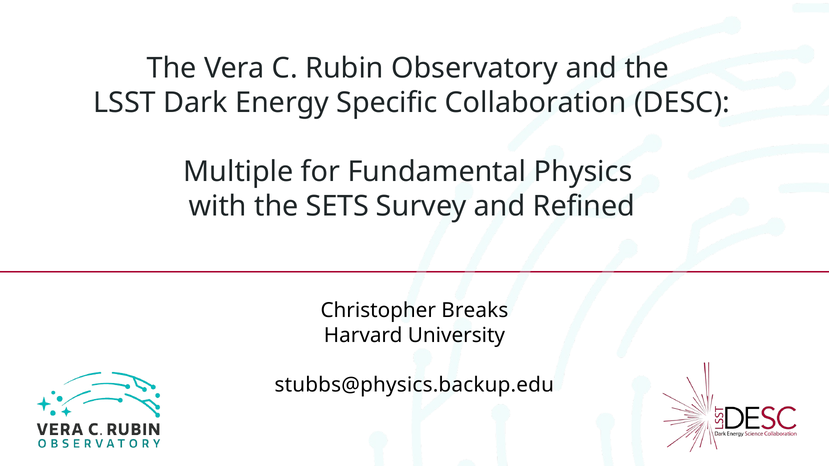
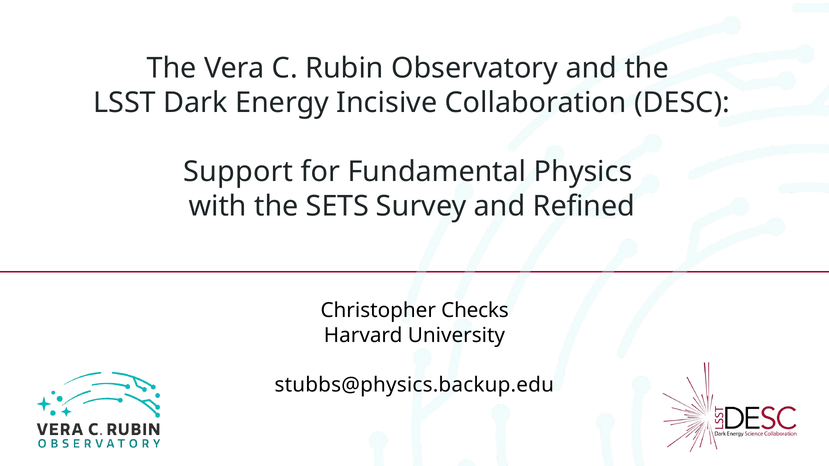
Specific: Specific -> Incisive (387, 103)
Multiple: Multiple -> Support (238, 172)
Breaks: Breaks -> Checks (475, 311)
